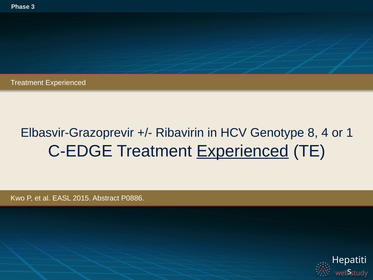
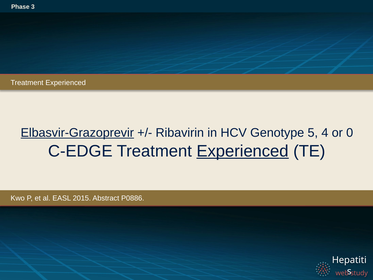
Elbasvir-Grazoprevir underline: none -> present (77, 133)
8: 8 -> 5 (313, 133)
1: 1 -> 0 (350, 133)
